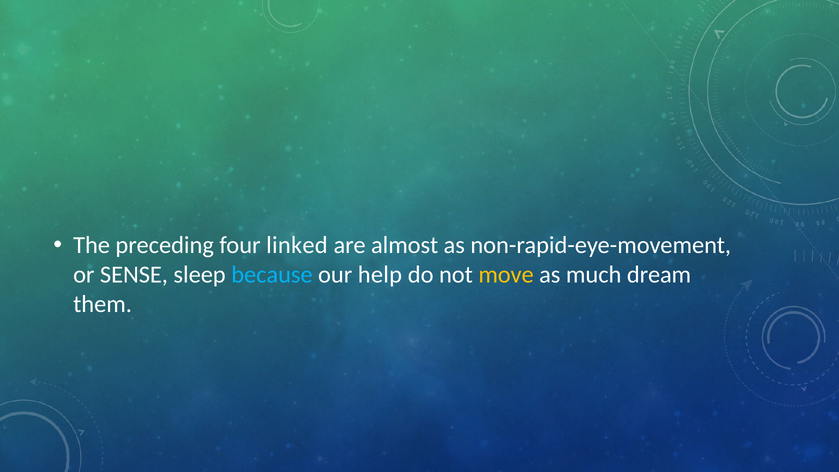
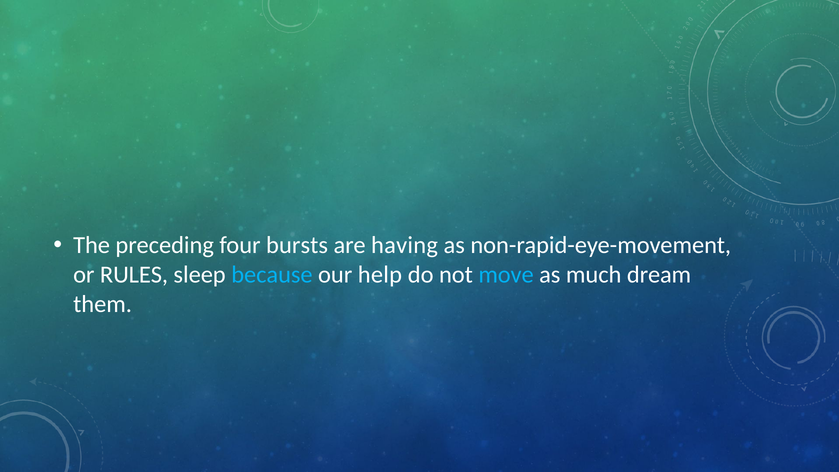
linked: linked -> bursts (297, 245)
almost: almost -> having (404, 245)
SENSE: SENSE -> RULES (134, 275)
move colour: yellow -> light blue (506, 275)
